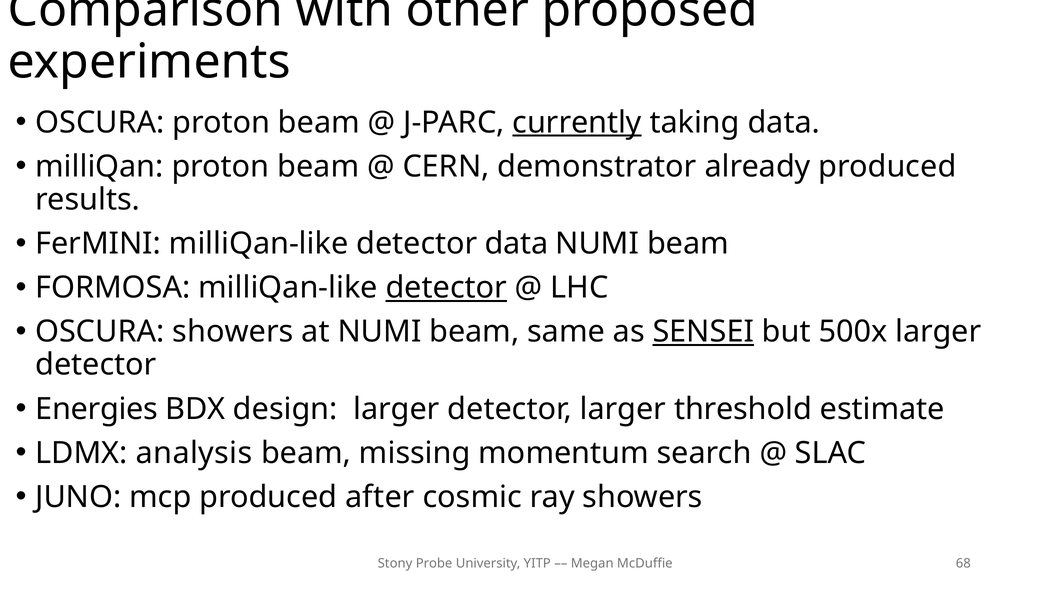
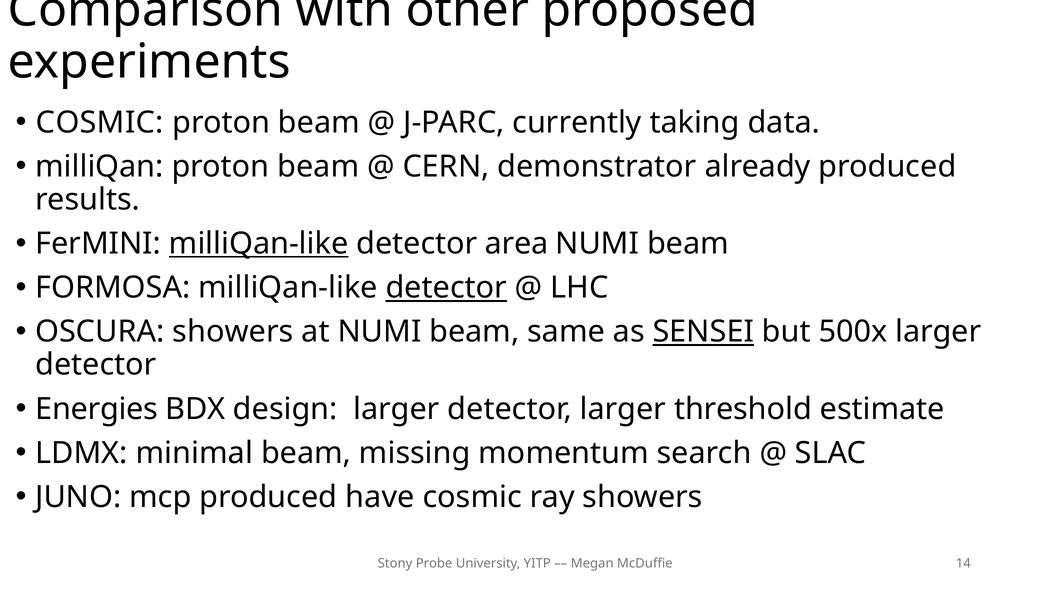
OSCURA: OSCURA -> COSMIC (100, 122)
currently underline: present -> none (577, 122)
milliQan-like underline: none -> present (259, 244)
detector data: data -> area (517, 244)
analysis: analysis -> minimal (194, 453)
after: after -> have (380, 497)
68: 68 -> 14 (963, 564)
